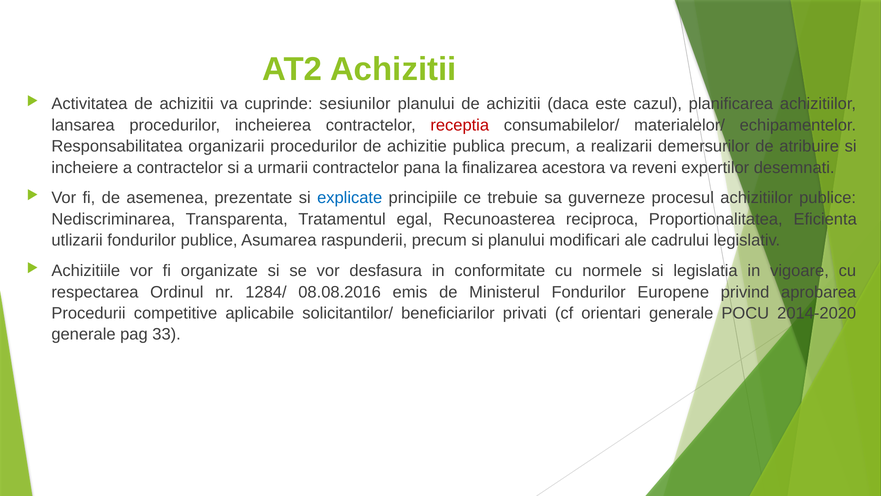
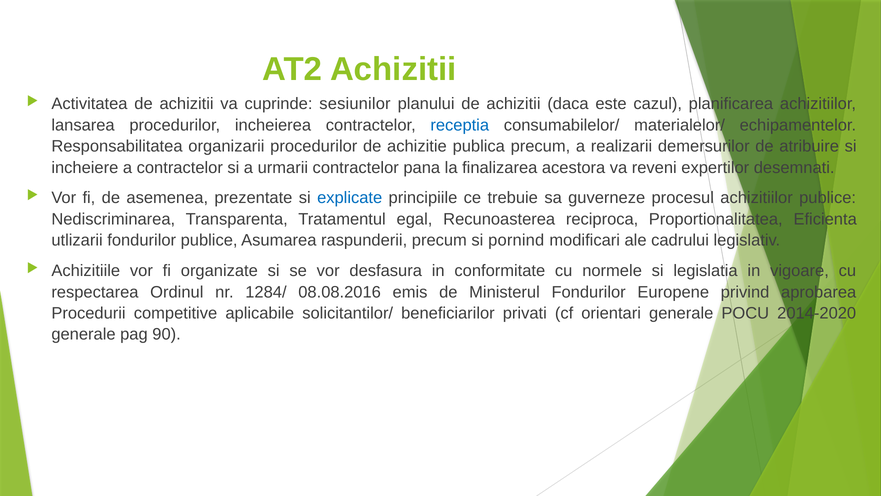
receptia colour: red -> blue (460, 125)
si planului: planului -> pornind (516, 240)
33: 33 -> 90 (167, 334)
